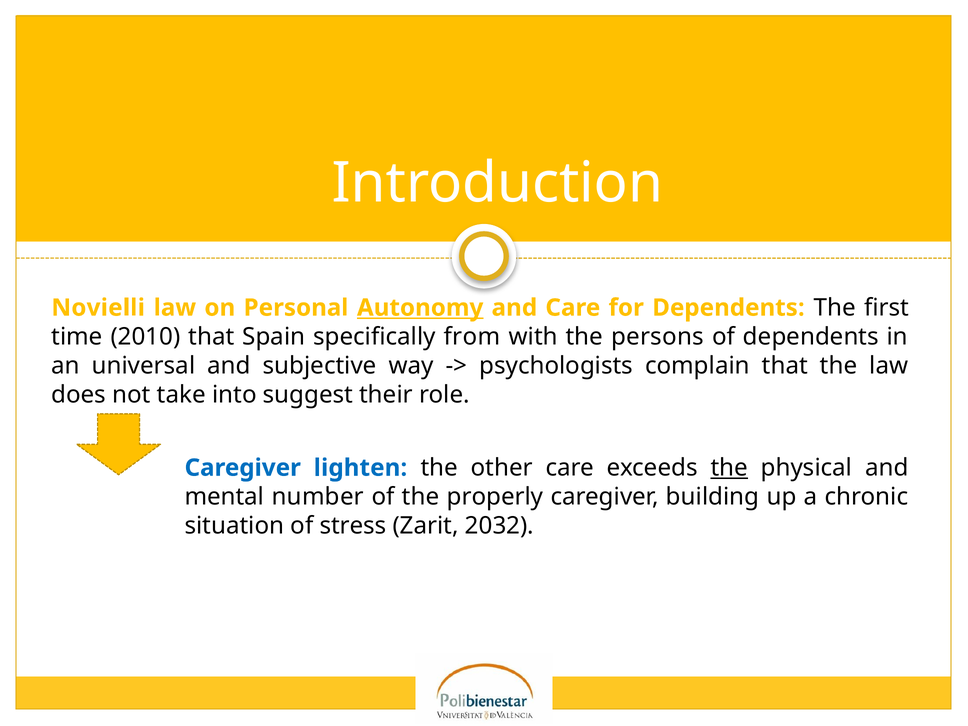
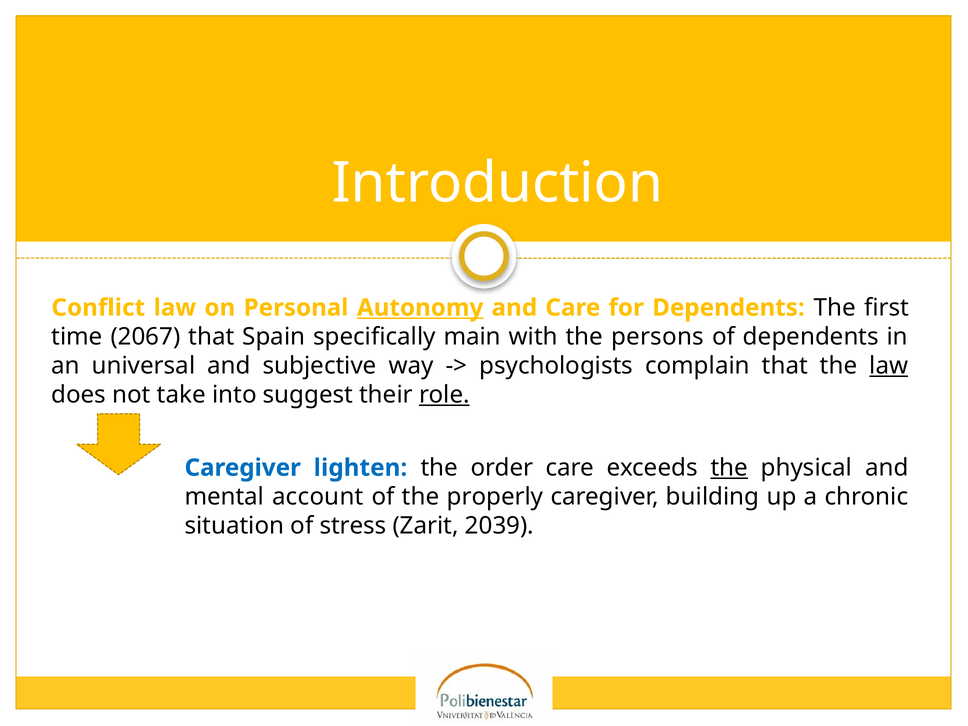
Novielli: Novielli -> Conflict (98, 308)
2010: 2010 -> 2067 (145, 337)
from: from -> main (472, 337)
law underline: none -> present (889, 366)
role underline: none -> present (444, 395)
other: other -> order (502, 468)
number: number -> account (318, 497)
2032: 2032 -> 2039 (499, 526)
